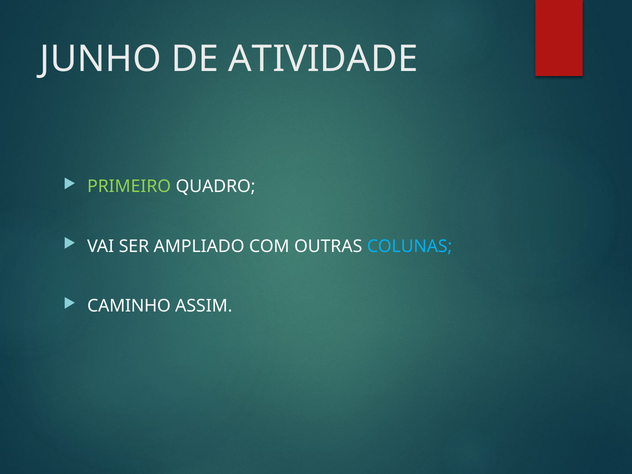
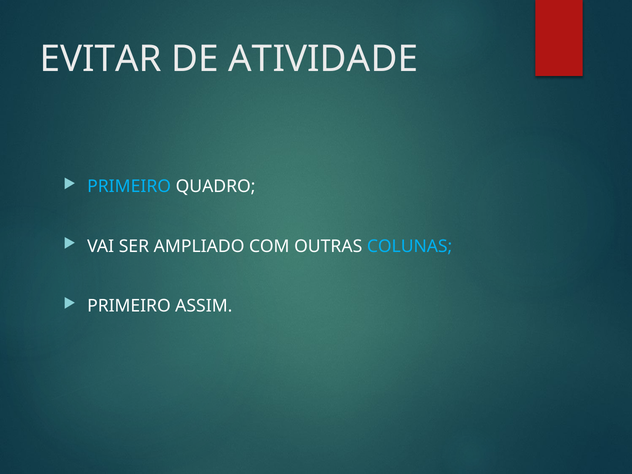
JUNHO: JUNHO -> EVITAR (101, 59)
PRIMEIRO colour: light green -> light blue (129, 187)
CAMINHO: CAMINHO -> PRIMEIRO (129, 306)
